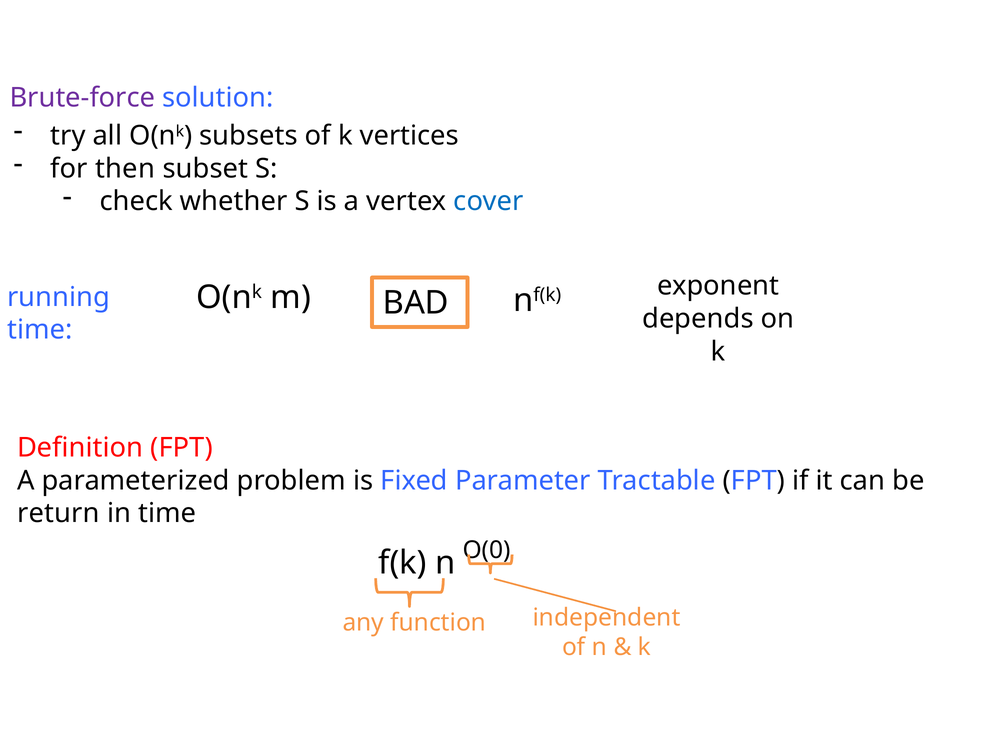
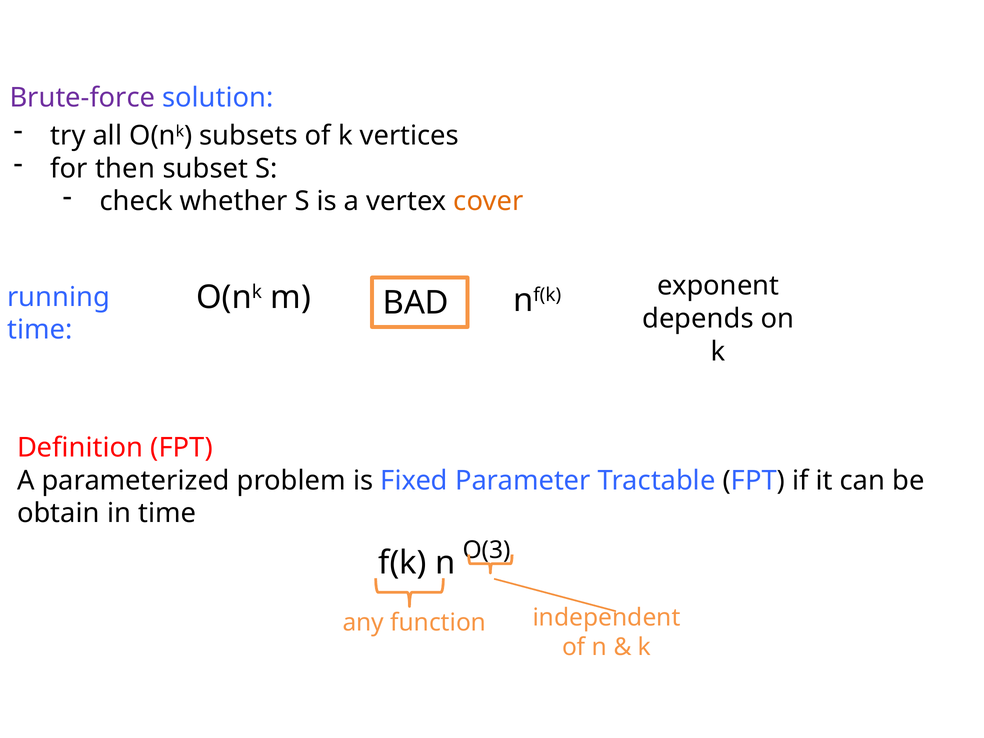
cover colour: blue -> orange (488, 201)
return: return -> obtain (58, 513)
O(0: O(0 -> O(3 (487, 550)
